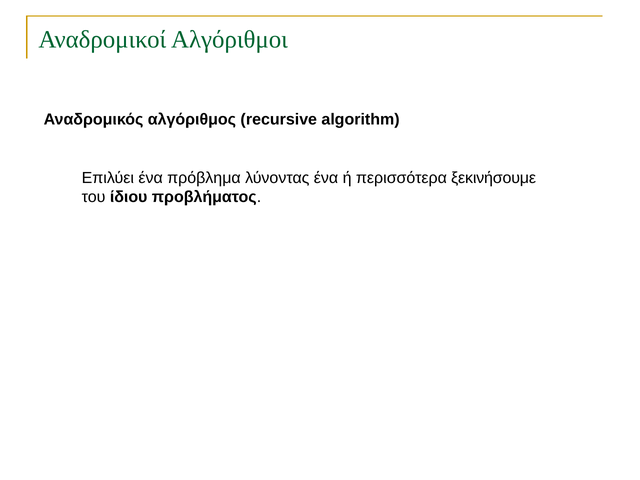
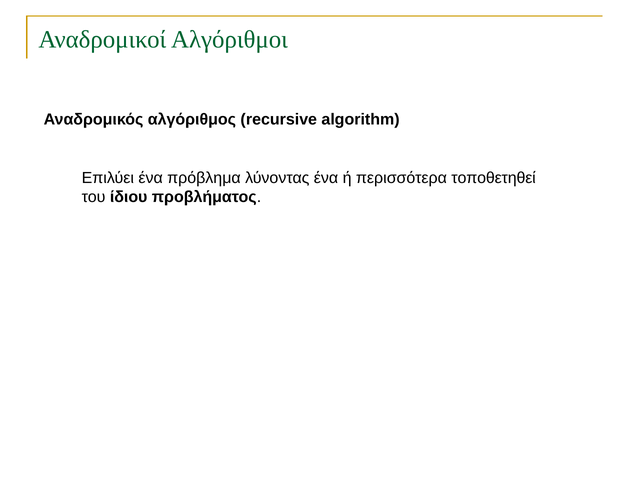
ξεκινήσουμε: ξεκινήσουμε -> τοποθετηθεί (494, 178)
